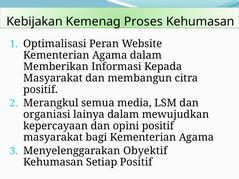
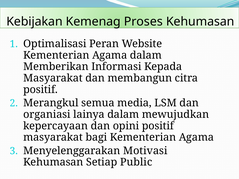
Obyektif: Obyektif -> Motivasi (145, 151)
Setiap Positif: Positif -> Public (136, 162)
